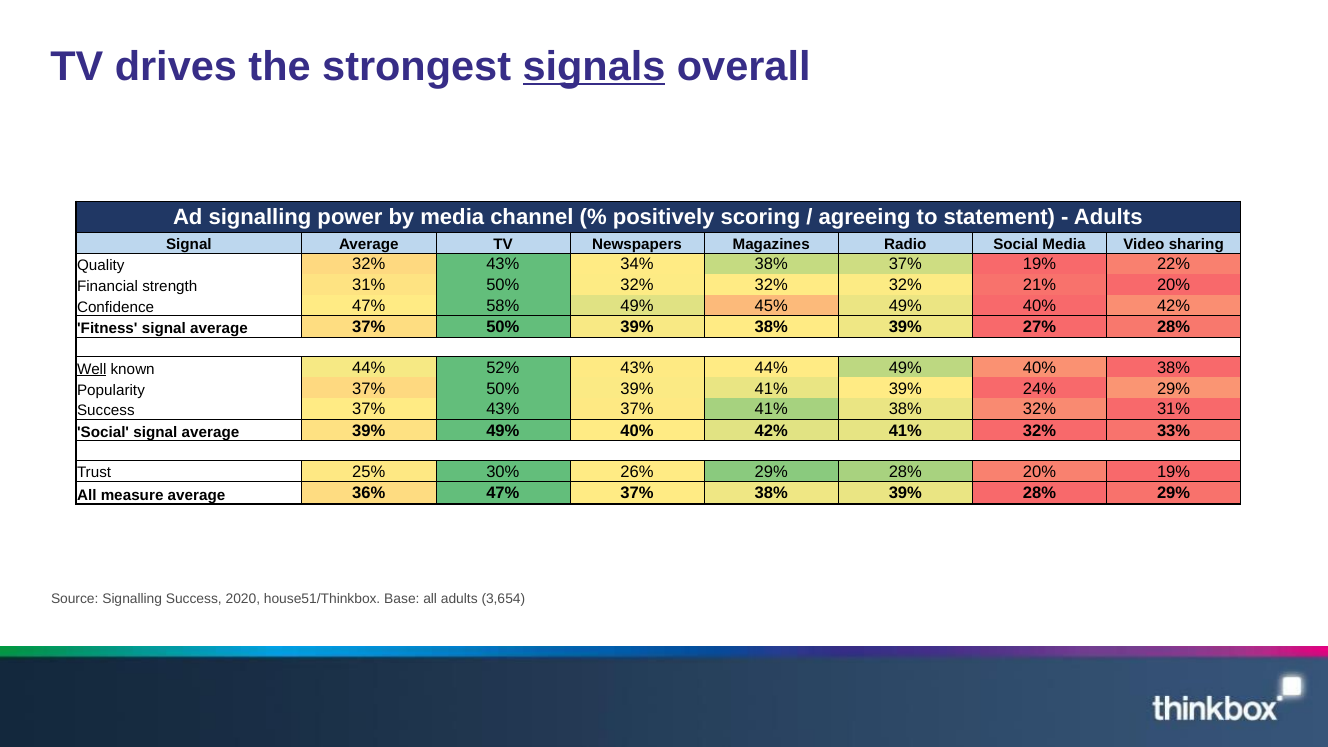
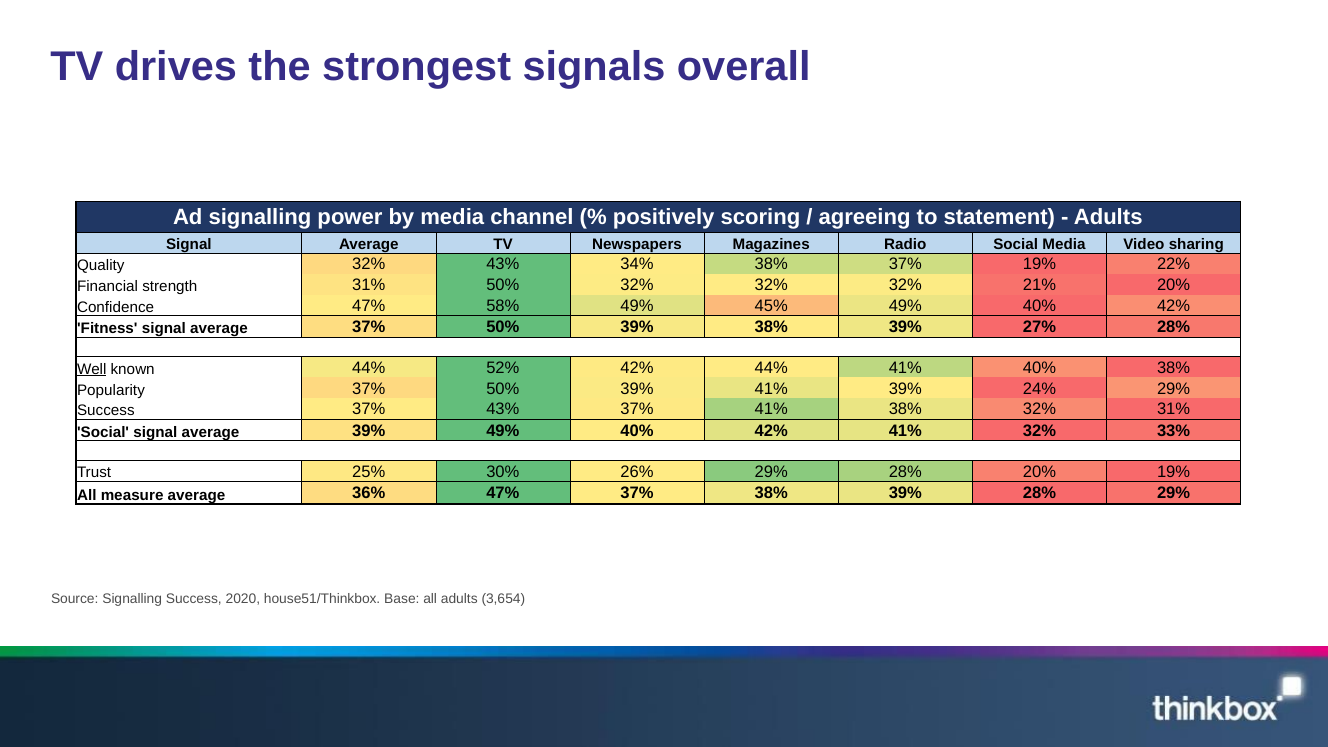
signals underline: present -> none (594, 66)
52% 43%: 43% -> 42% (637, 368)
44% 49%: 49% -> 41% (905, 368)
